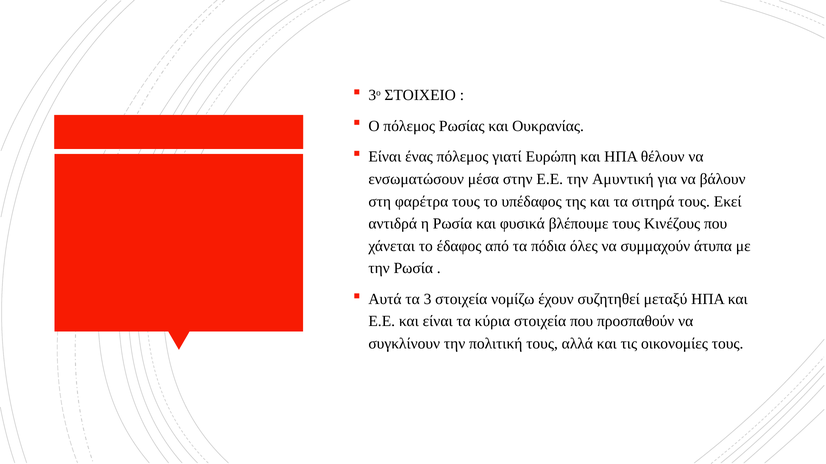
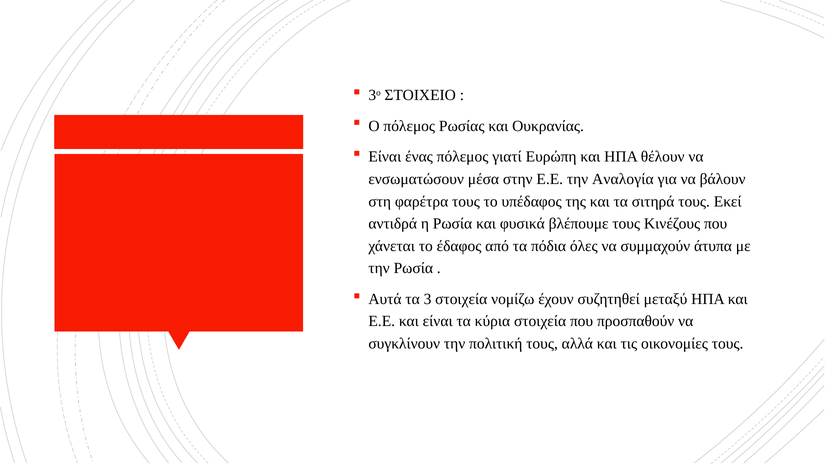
Αμυντική: Αμυντική -> Αναλογία (623, 179)
